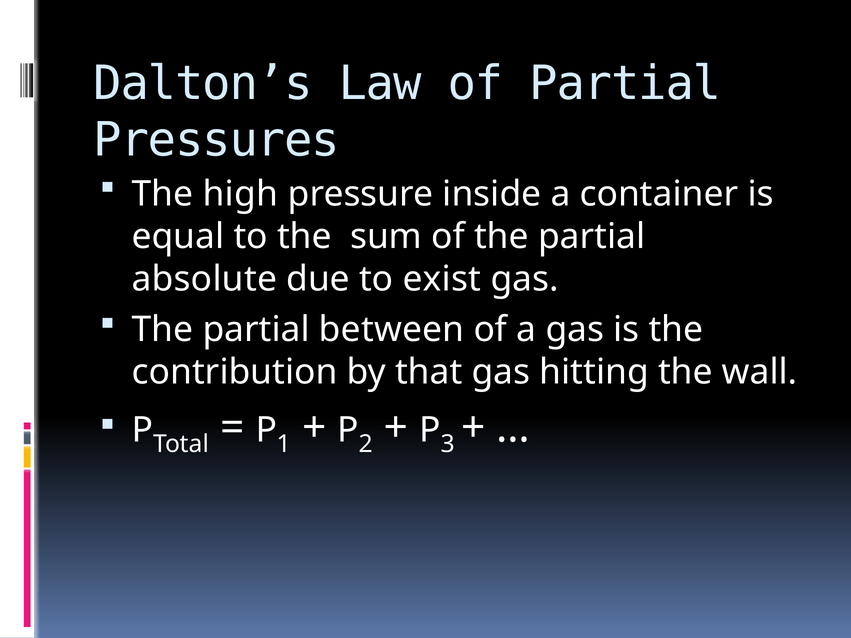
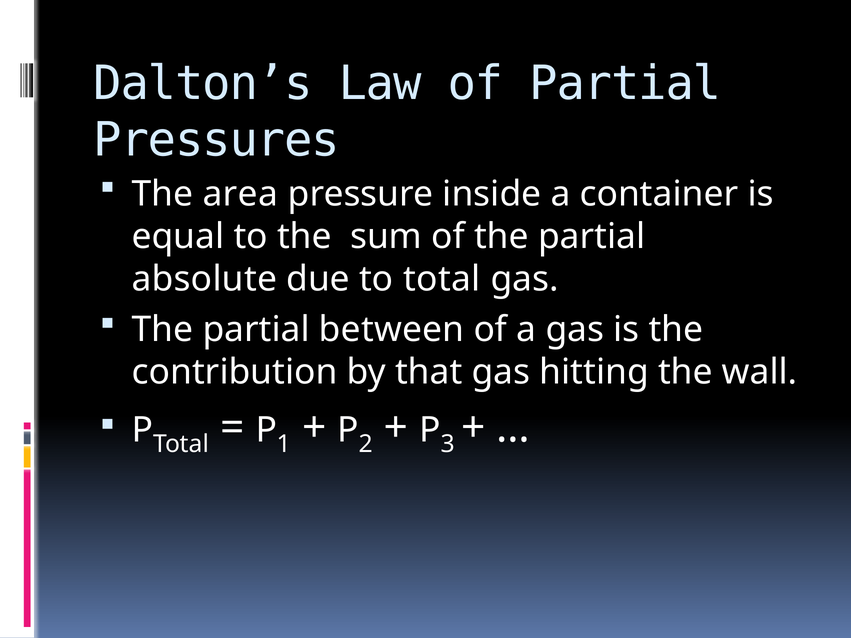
high: high -> area (240, 194)
to exist: exist -> total (442, 279)
